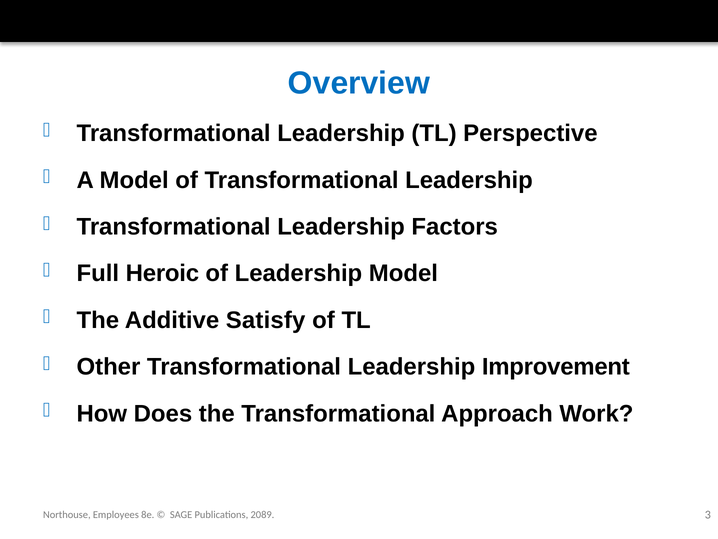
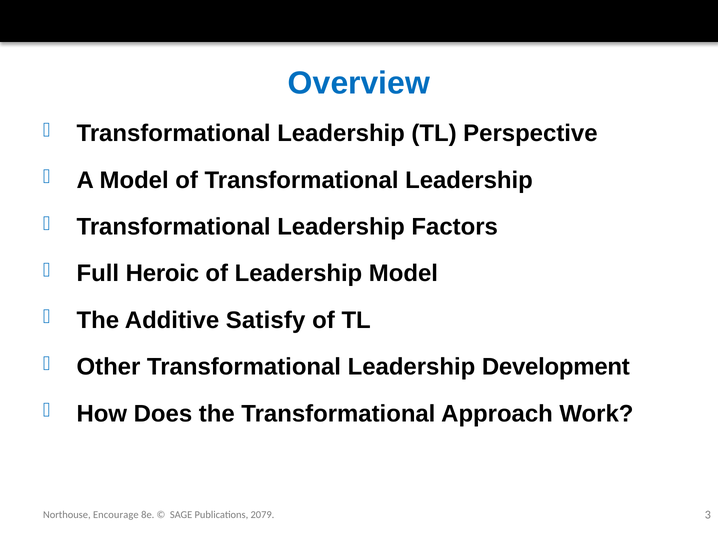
Improvement: Improvement -> Development (556, 367)
Employees: Employees -> Encourage (116, 514)
2089: 2089 -> 2079 (262, 514)
